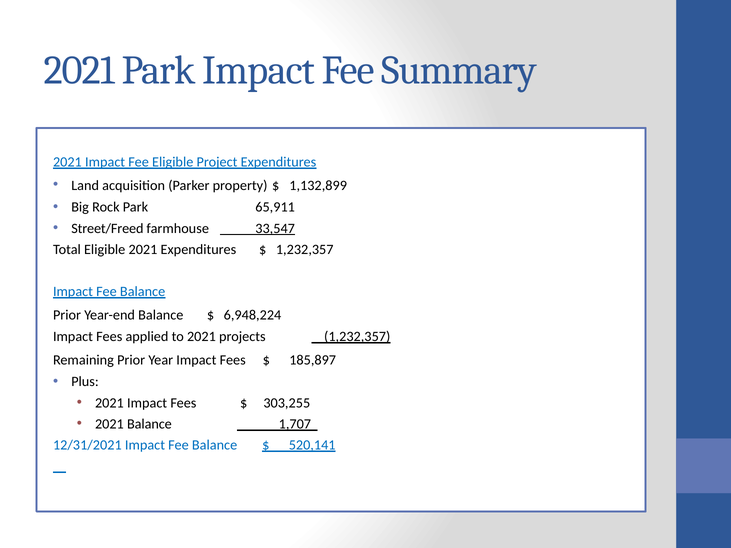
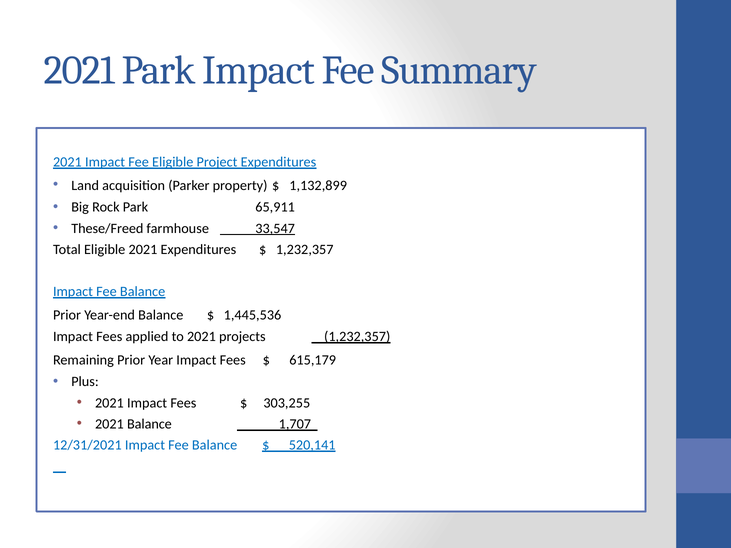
Street/Freed: Street/Freed -> These/Freed (107, 228)
6,948,224: 6,948,224 -> 1,445,536 (252, 315)
185,897: 185,897 -> 615,179 (313, 360)
